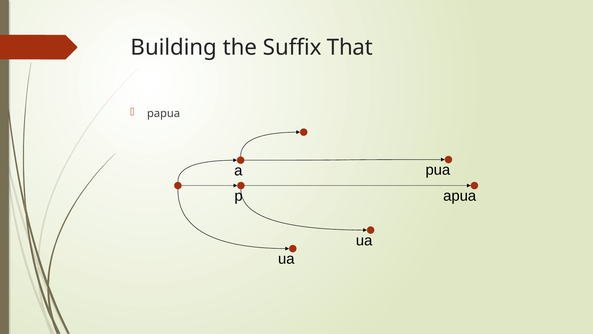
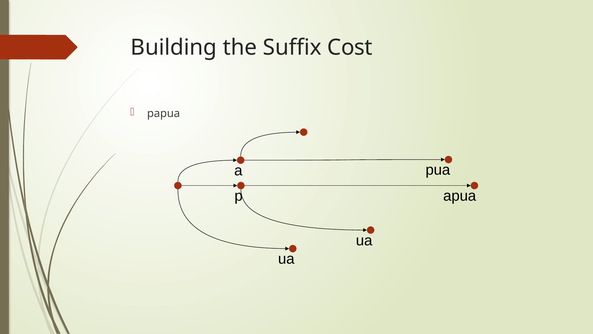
That: That -> Cost (350, 47)
